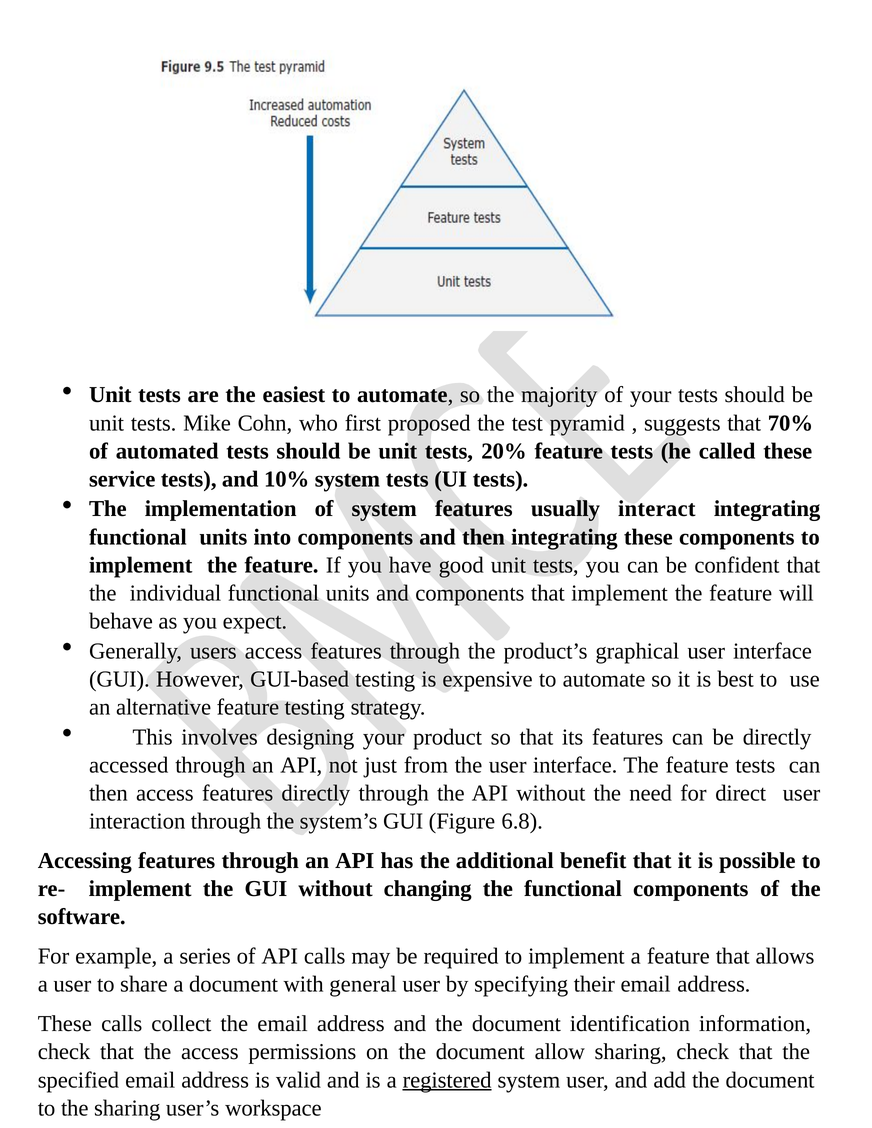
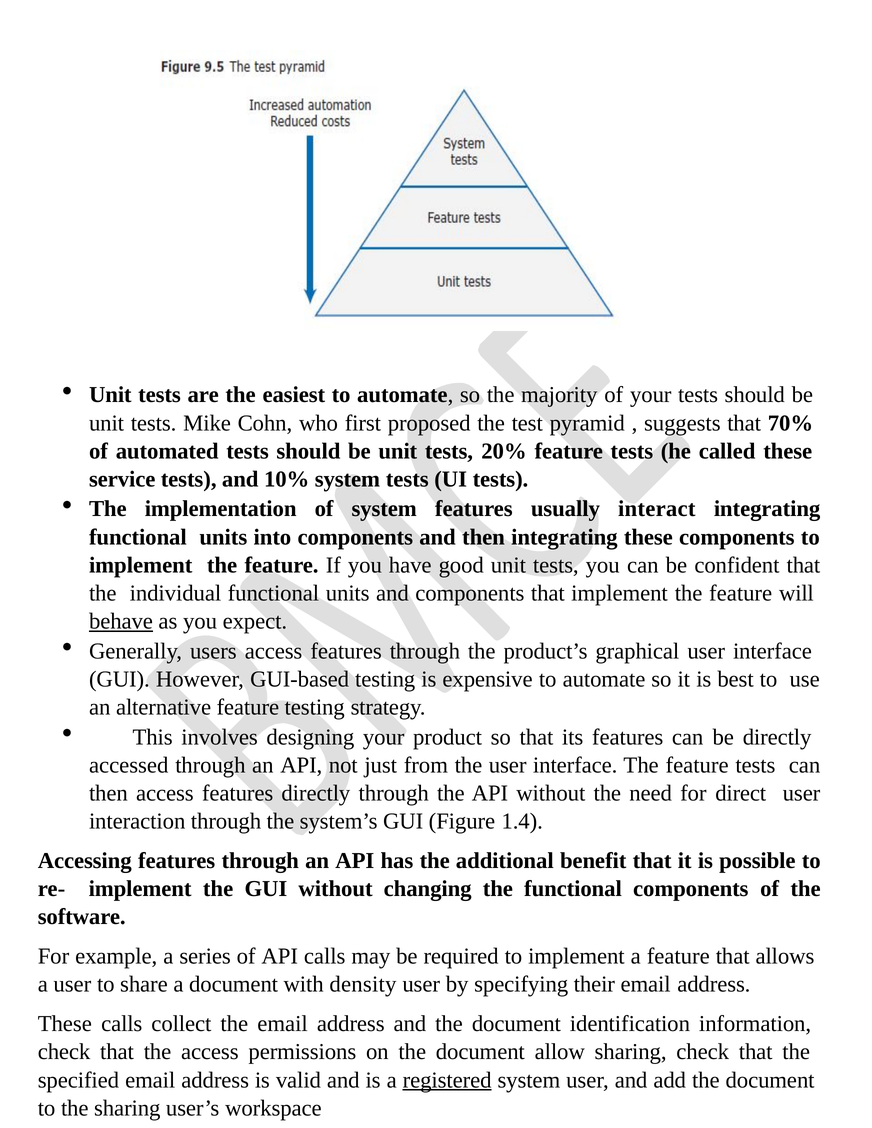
behave underline: none -> present (121, 622)
6.8: 6.8 -> 1.4 (522, 822)
general: general -> density (363, 985)
